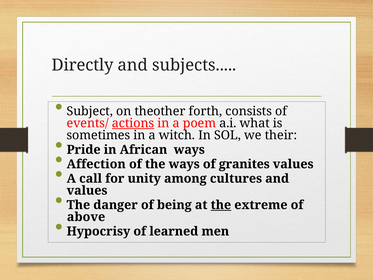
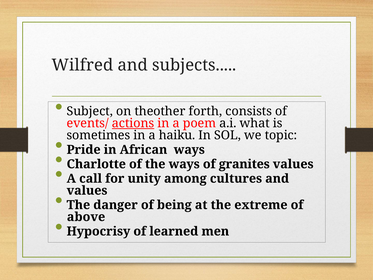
Directly: Directly -> Wilfred (82, 65)
witch: witch -> haiku (177, 135)
their: their -> topic (281, 135)
Affection: Affection -> Charlotte (96, 164)
the underline: present -> none (221, 205)
